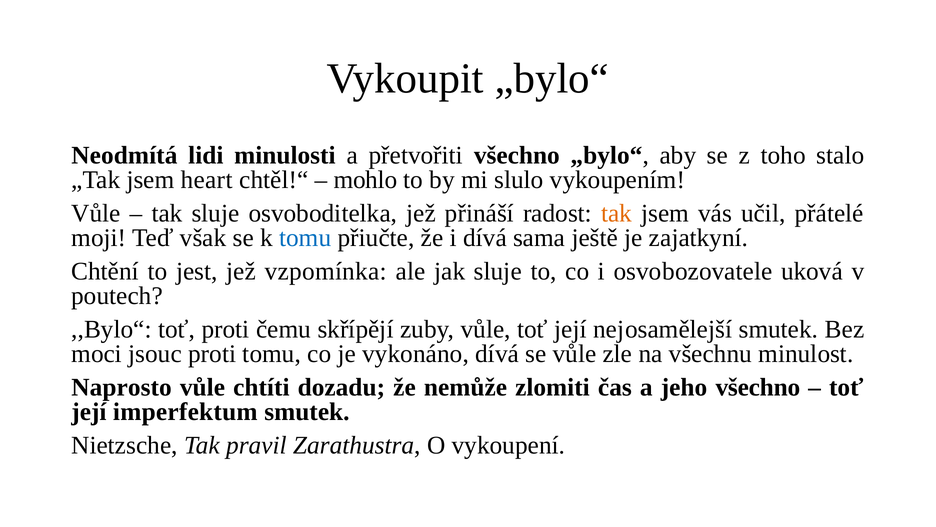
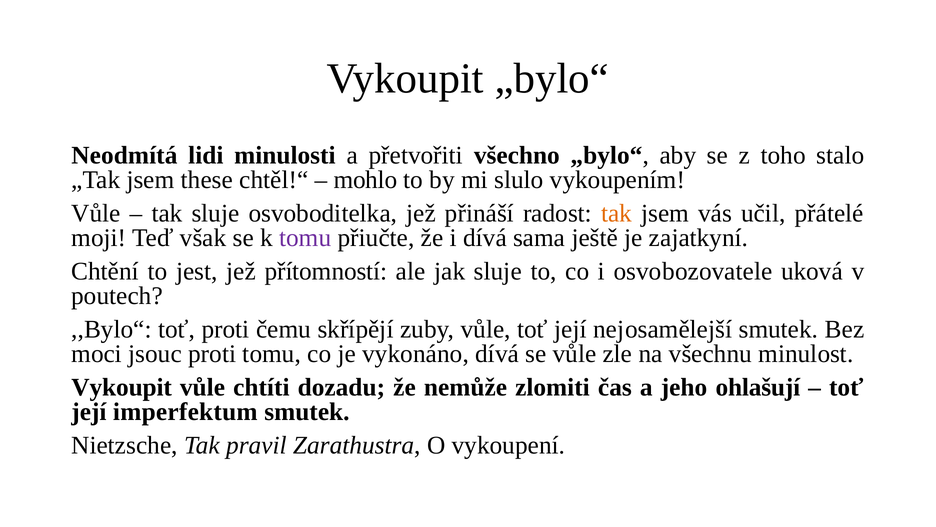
heart: heart -> these (207, 180)
tomu colour: blue -> purple (305, 238)
vzpomínka: vzpomínka -> přítomností (326, 271)
Naprosto: Naprosto -> Vykoupit (122, 387)
jeho všechno: všechno -> ohlašují (758, 387)
